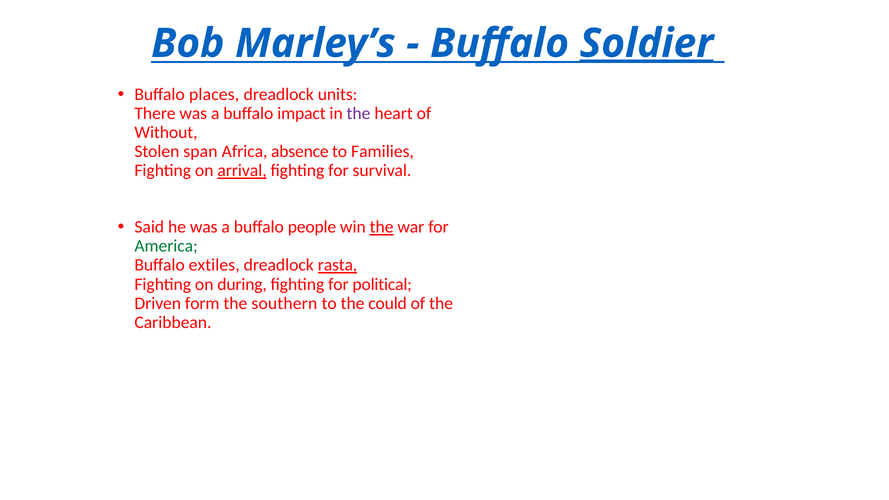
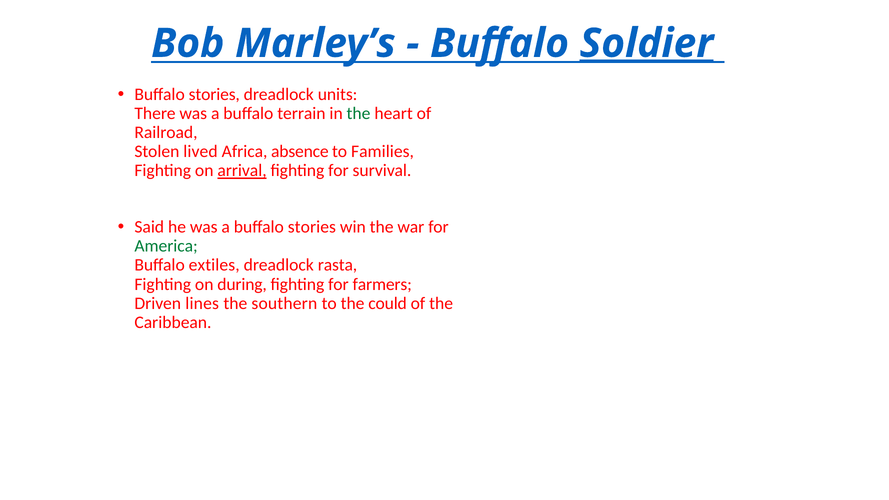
places: places -> stories (214, 95)
impact: impact -> terrain (301, 114)
the colour: purple -> green (359, 114)
Without: Without -> Railroad (166, 133)
span: span -> lived (200, 152)
a buffalo people: people -> stories (312, 227)
the underline: present -> none (382, 227)
rasta underline: present -> none (337, 265)
political: political -> farmers (382, 284)
form: form -> lines (202, 303)
